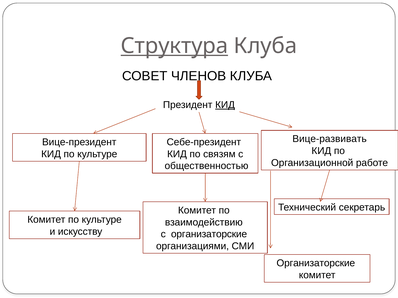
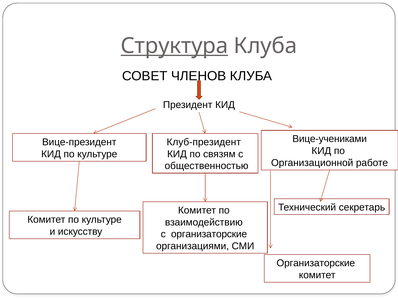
КИД underline: present -> none (225, 105)
Вице-развивать: Вице-развивать -> Вице-учениками (330, 139)
Себе-президент: Себе-президент -> Клуб-президент (204, 142)
